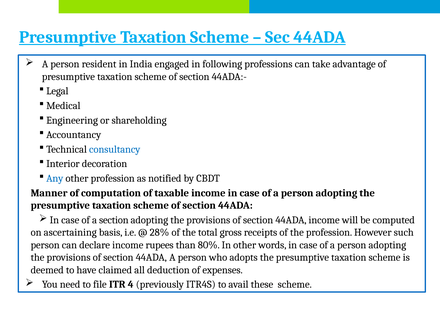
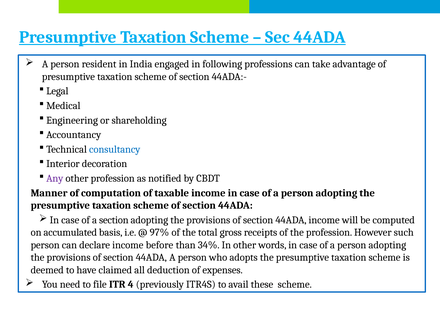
Any colour: blue -> purple (55, 178)
ascertaining: ascertaining -> accumulated (70, 232)
28%: 28% -> 97% (159, 232)
rupees: rupees -> before (160, 245)
80%: 80% -> 34% (209, 245)
